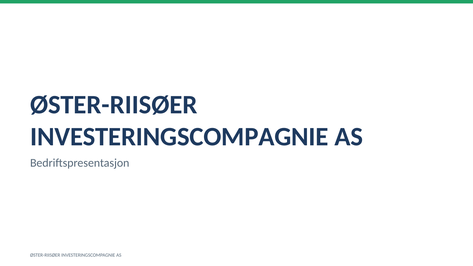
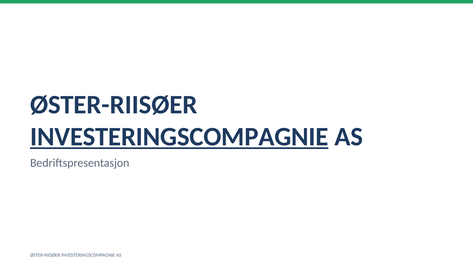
INVESTERINGSCOMPAGNIE underline: none -> present (179, 137)
